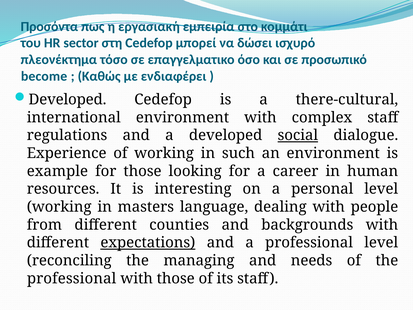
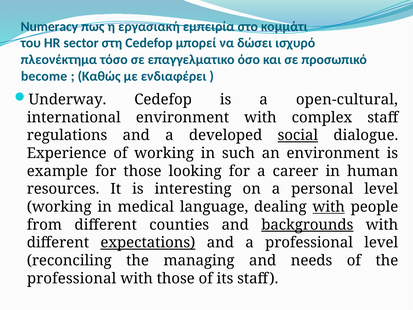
Προσόντα: Προσόντα -> Numeracy (49, 27)
Developed: Developed -> Underway (67, 99)
there-cultural: there-cultural -> open-cultural (347, 99)
masters: masters -> medical (146, 207)
with underline: none -> present (329, 207)
backgrounds underline: none -> present (307, 225)
